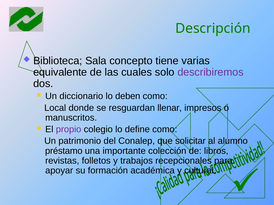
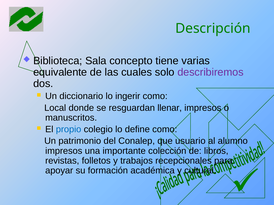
deben: deben -> ingerir (128, 96)
propio colour: purple -> blue (69, 130)
solicitar: solicitar -> usuario (190, 141)
préstamo: préstamo -> impresos (64, 151)
